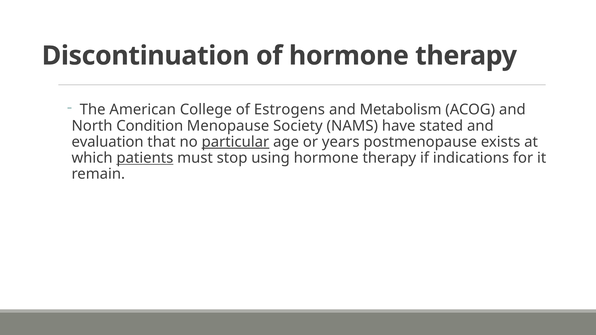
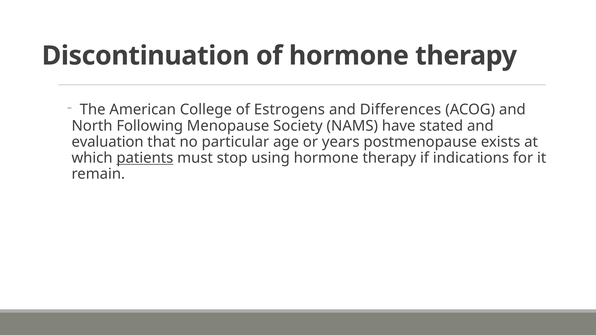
Metabolism: Metabolism -> Differences (400, 110)
Condition: Condition -> Following (150, 126)
particular underline: present -> none (235, 142)
